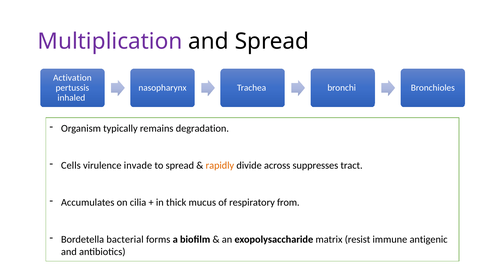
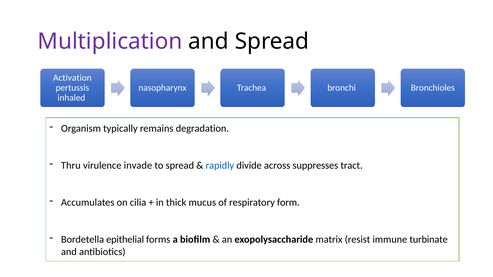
Cells: Cells -> Thru (71, 166)
rapidly colour: orange -> blue (220, 166)
from: from -> form (288, 203)
bacterial: bacterial -> epithelial (125, 240)
antigenic: antigenic -> turbinate (429, 240)
